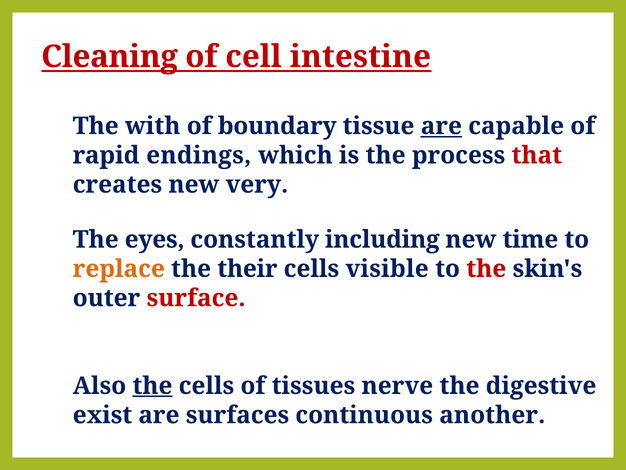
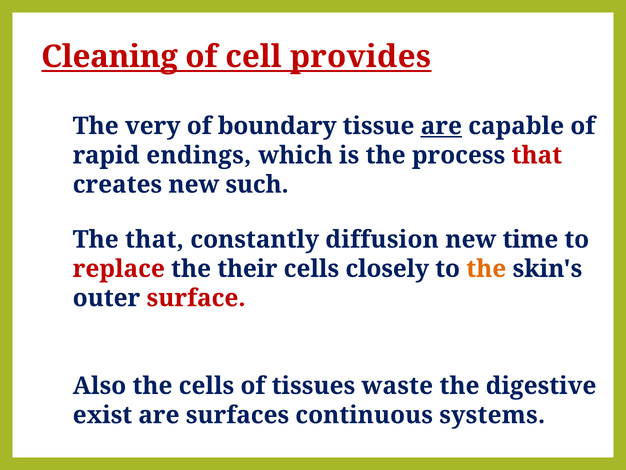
intestine: intestine -> provides (360, 57)
with: with -> very (153, 126)
very: very -> such (257, 184)
The eyes: eyes -> that (154, 239)
including: including -> diffusion (382, 239)
replace colour: orange -> red (119, 269)
visible: visible -> closely (387, 269)
the colour: red -> orange (486, 269)
the underline: present -> none (152, 385)
nerve: nerve -> waste (397, 385)
another: another -> systems (492, 415)
